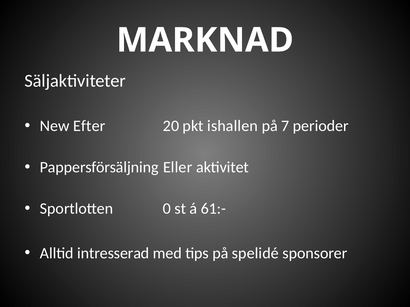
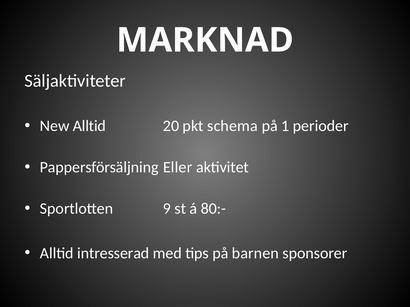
New Efter: Efter -> Alltid (89, 126)
ishallen: ishallen -> schema (233, 126)
7: 7 -> 1 (285, 126)
0: 0 -> 9 (167, 209)
61:-: 61:- -> 80:- (213, 209)
spelidé: spelidé -> barnen (255, 254)
